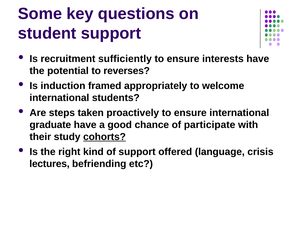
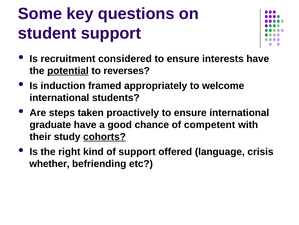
sufficiently: sufficiently -> considered (125, 59)
potential underline: none -> present (68, 70)
participate: participate -> competent (210, 124)
lectures: lectures -> whether (49, 163)
